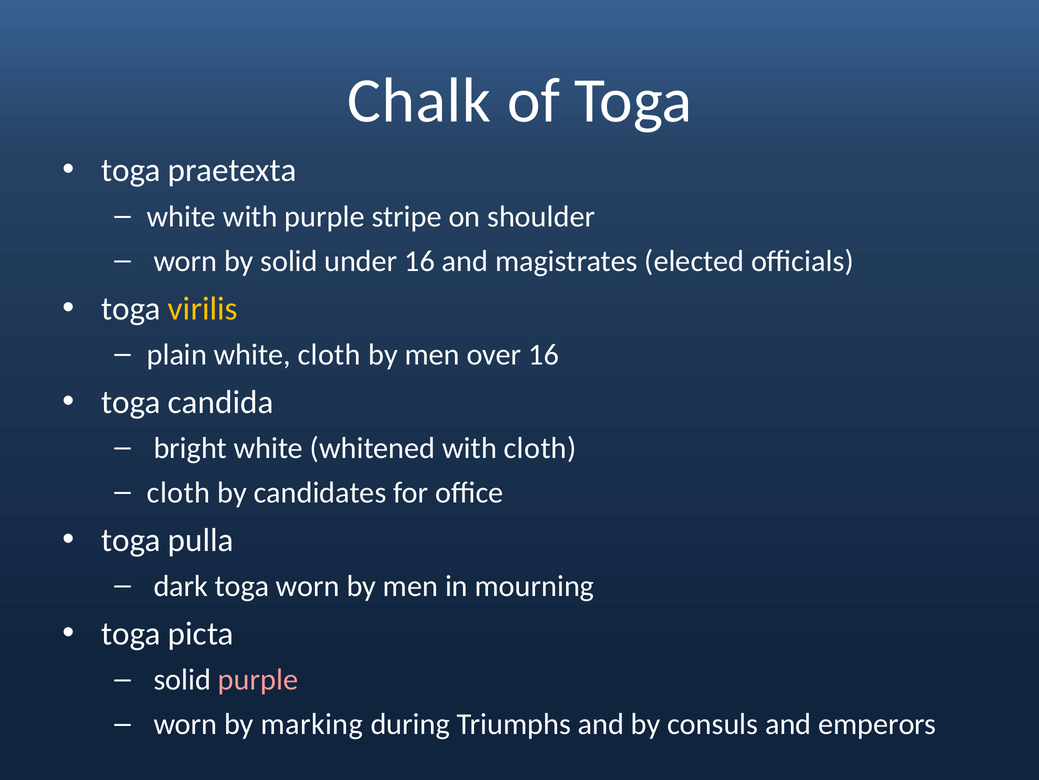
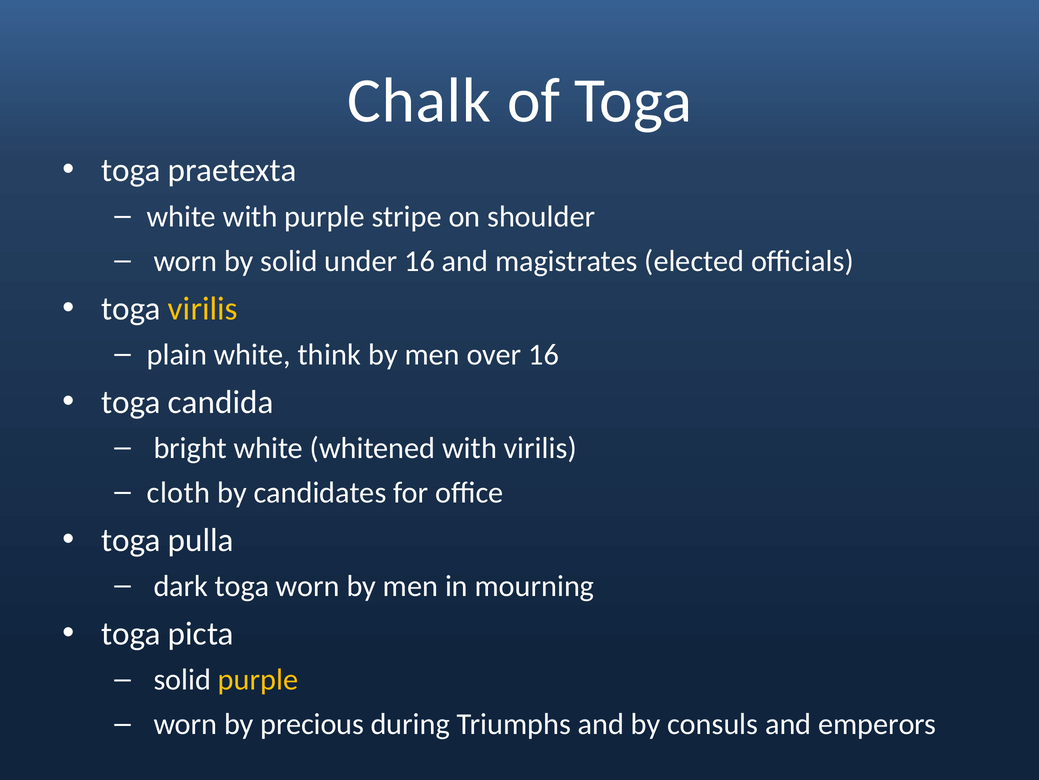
white cloth: cloth -> think (329, 354)
with cloth: cloth -> virilis (540, 448)
purple colour: pink -> yellow (258, 679)
marking: marking -> precious (312, 724)
